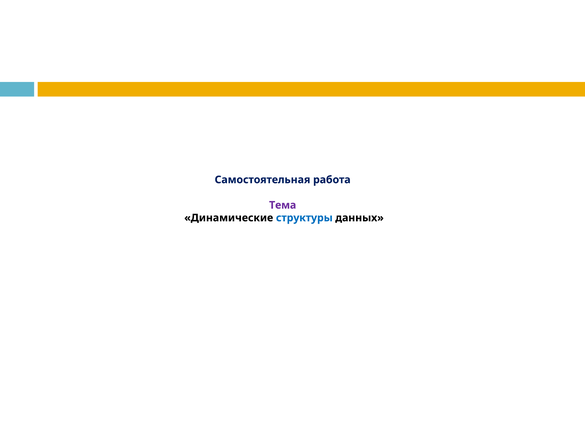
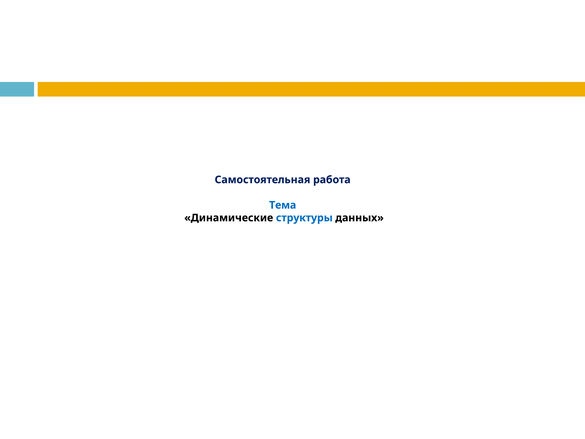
Тема colour: purple -> blue (283, 205)
